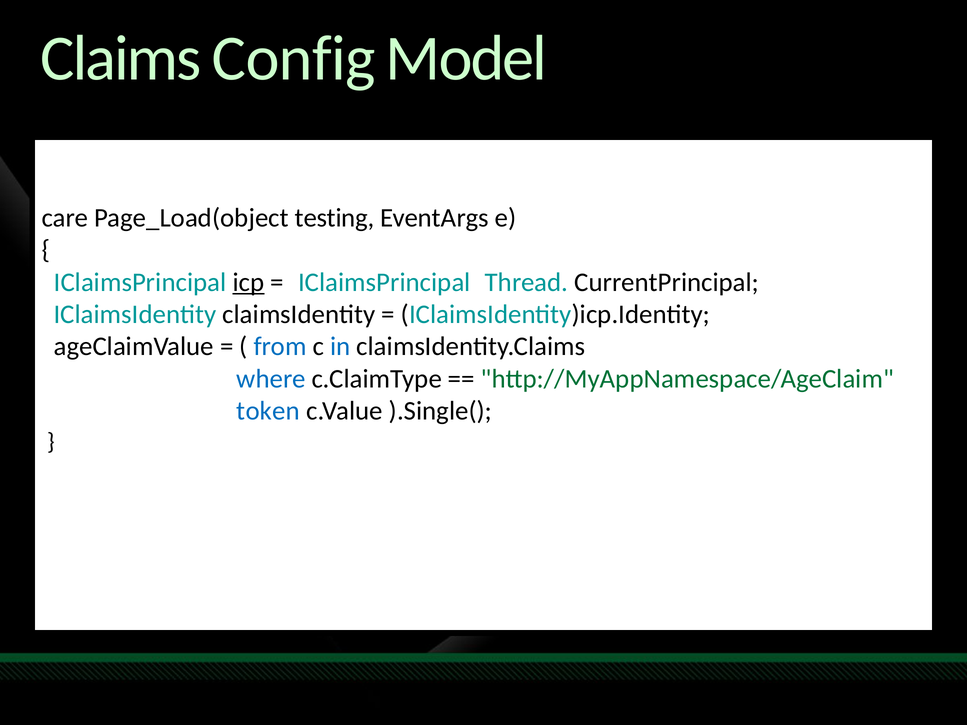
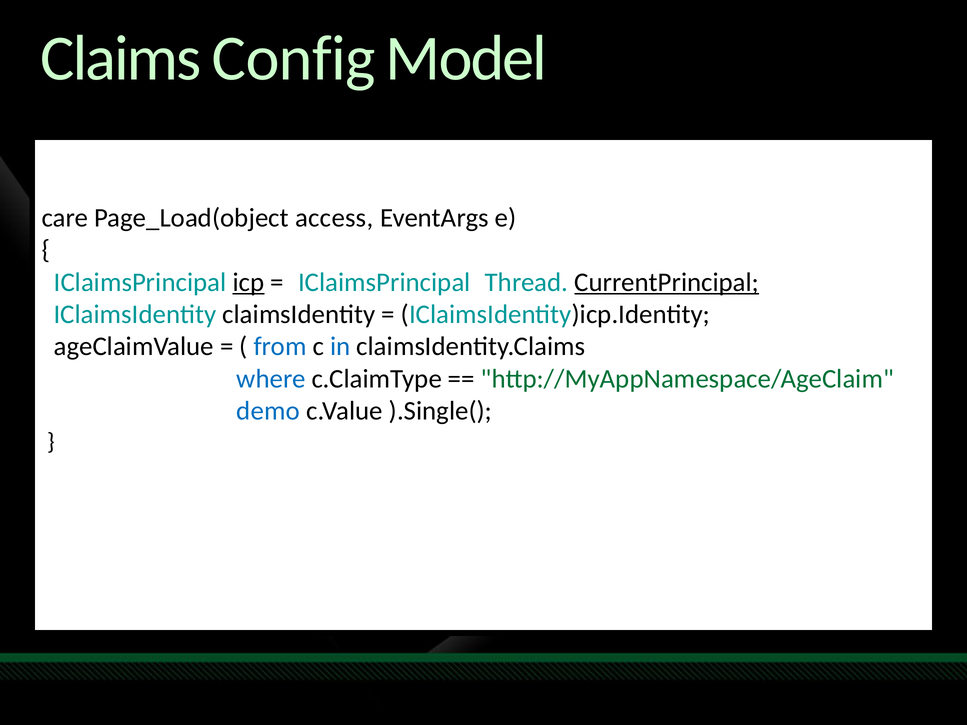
testing: testing -> access (334, 218)
CurrentPrincipal underline: none -> present (667, 282)
token: token -> demo (268, 411)
